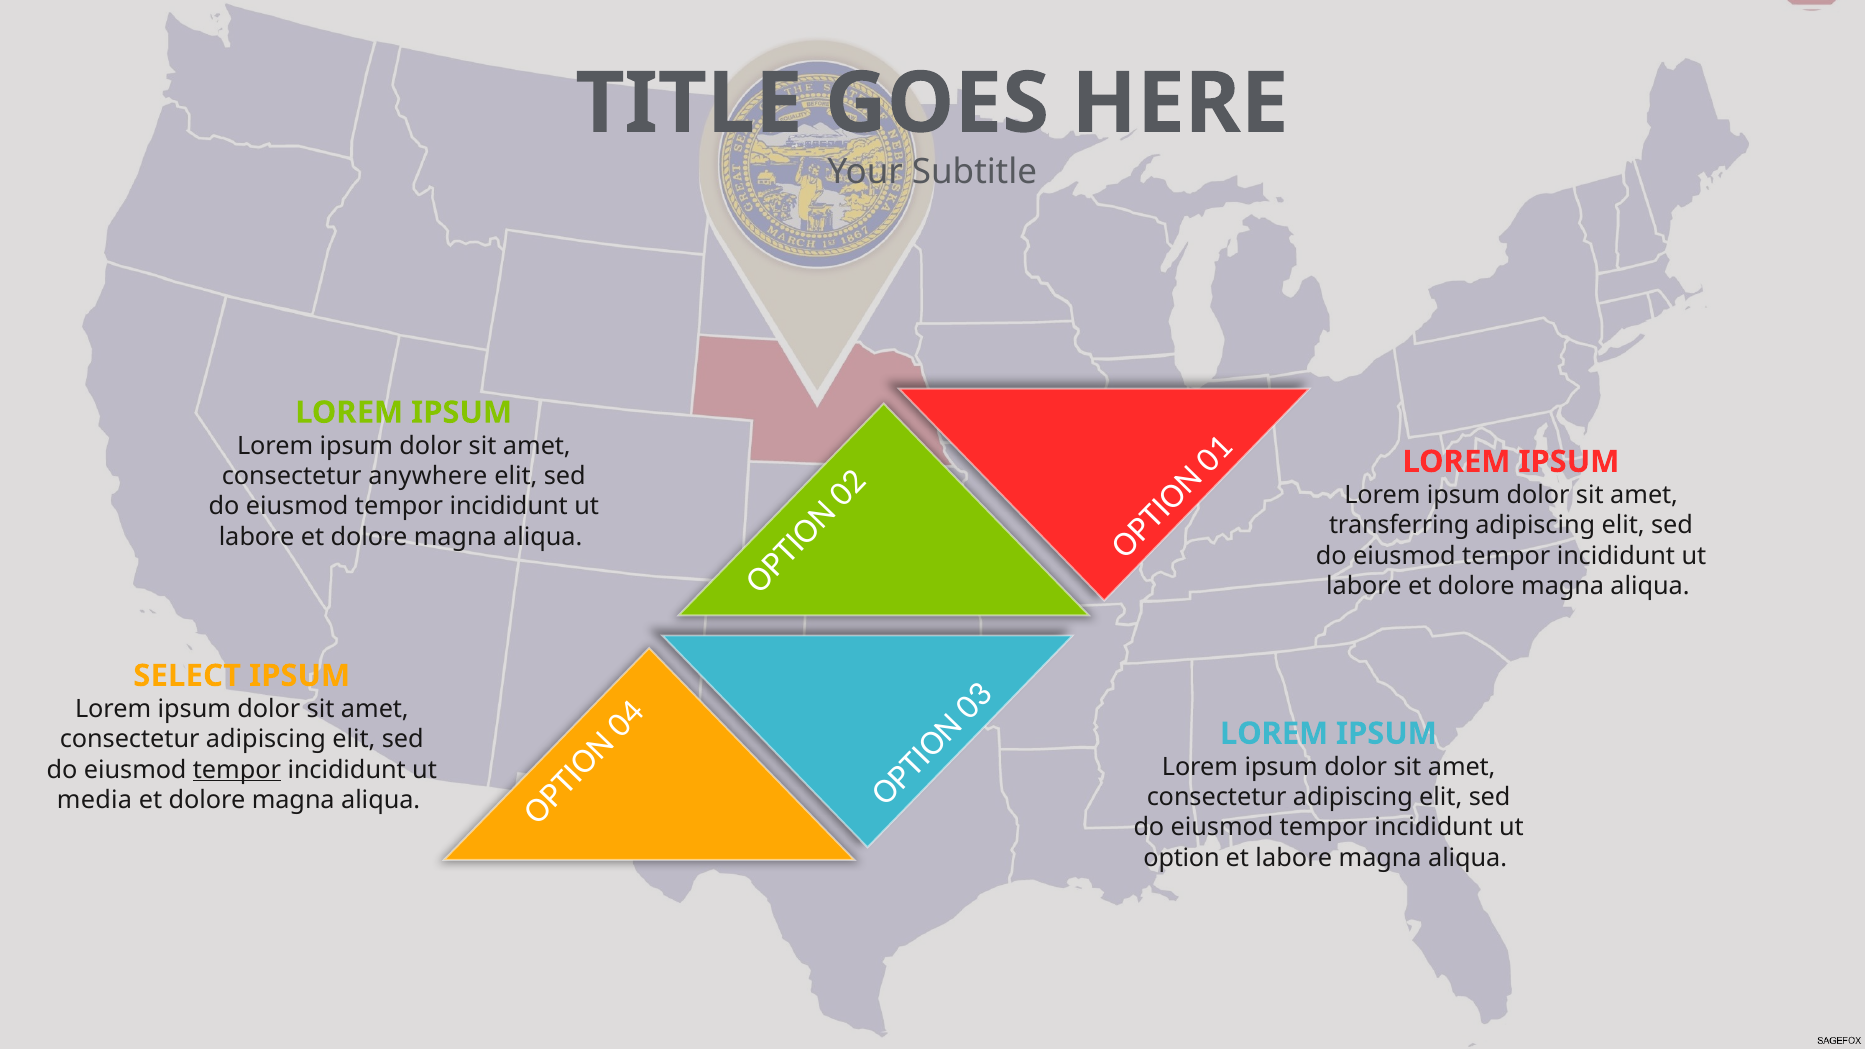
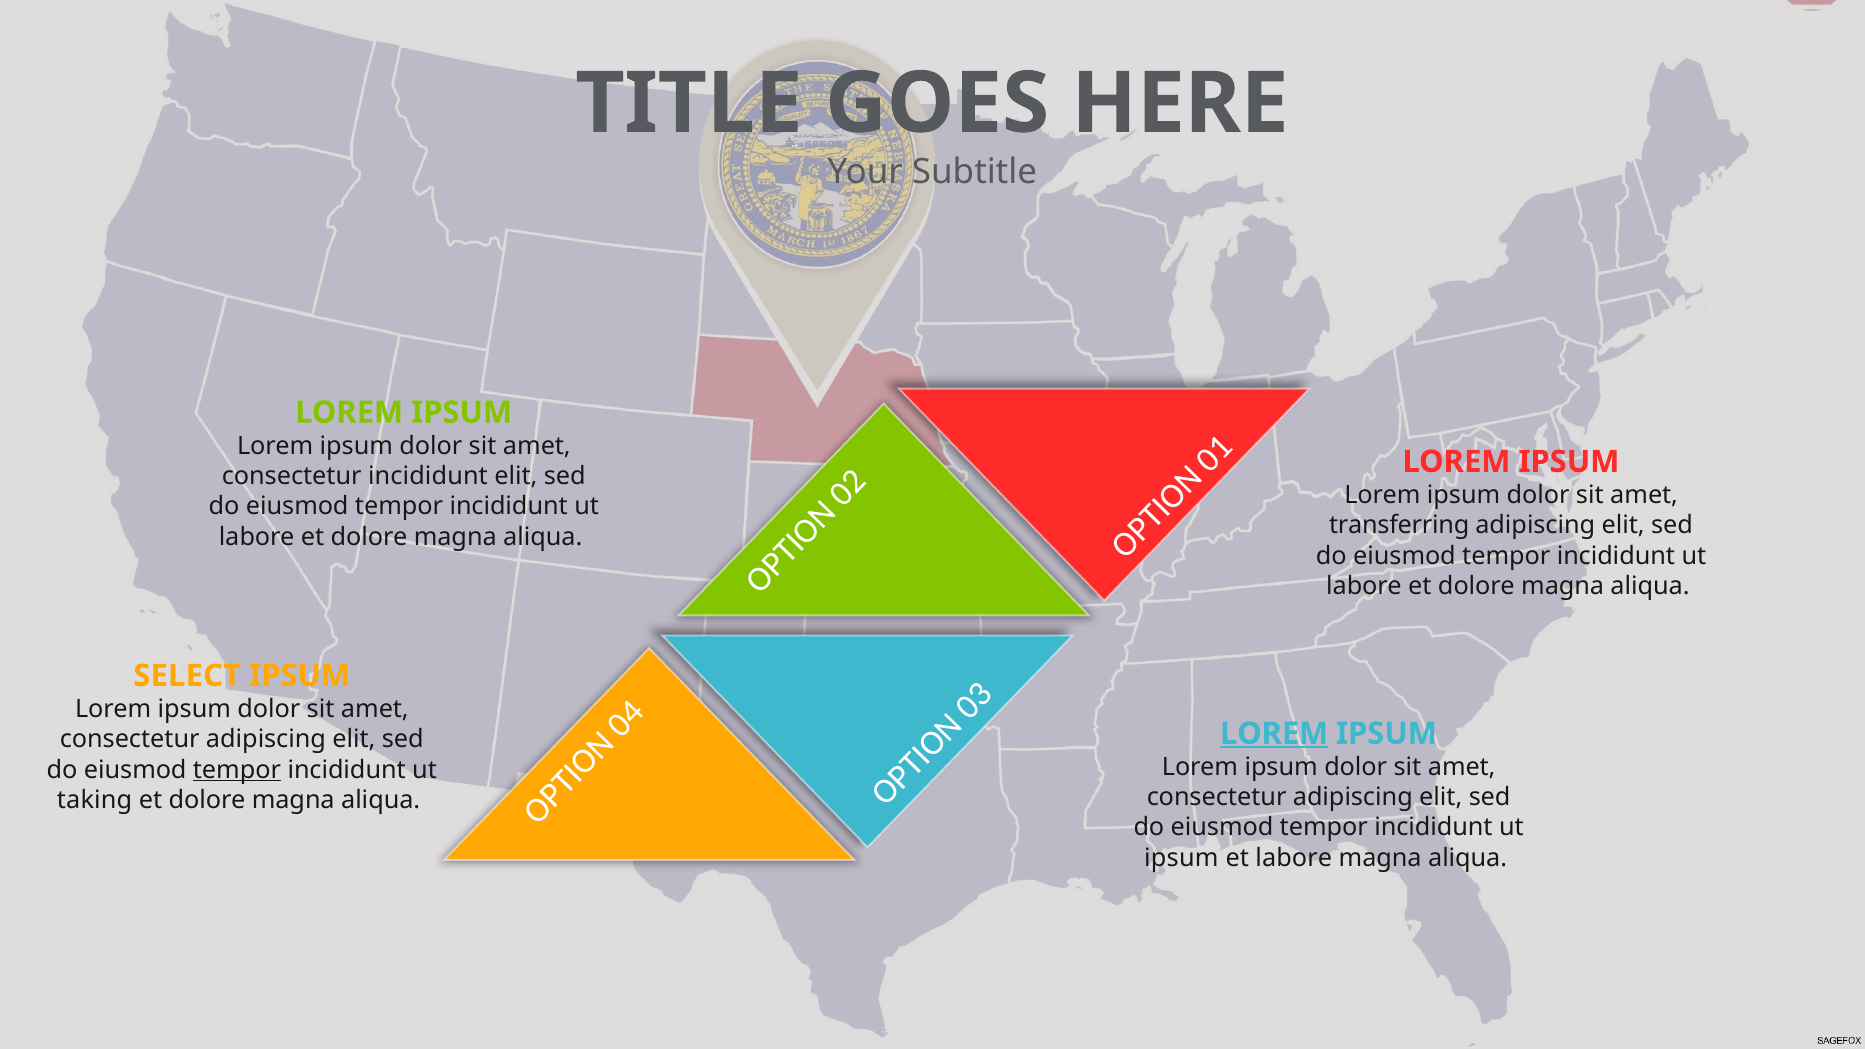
consectetur anywhere: anywhere -> incididunt (428, 476)
LOREM underline: none -> present (1274, 734)
media: media -> taking (95, 800)
option: option -> ipsum (1181, 858)
